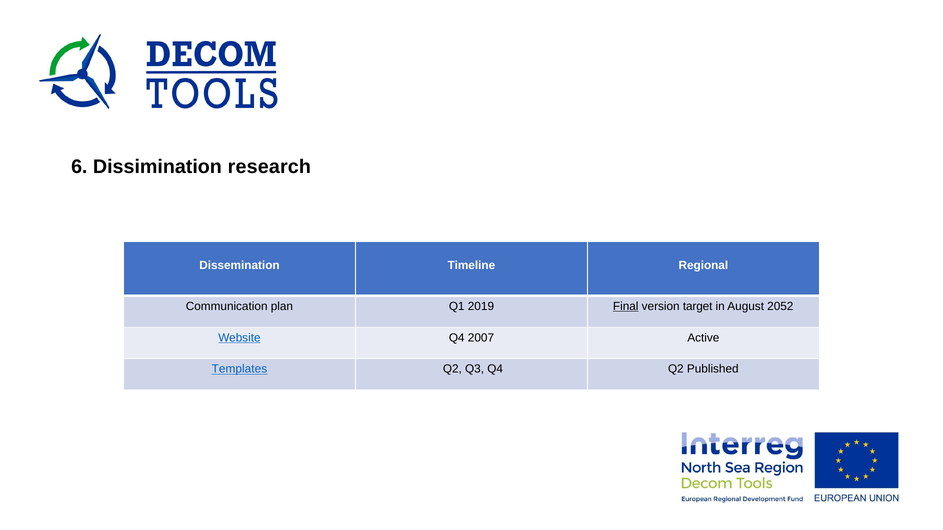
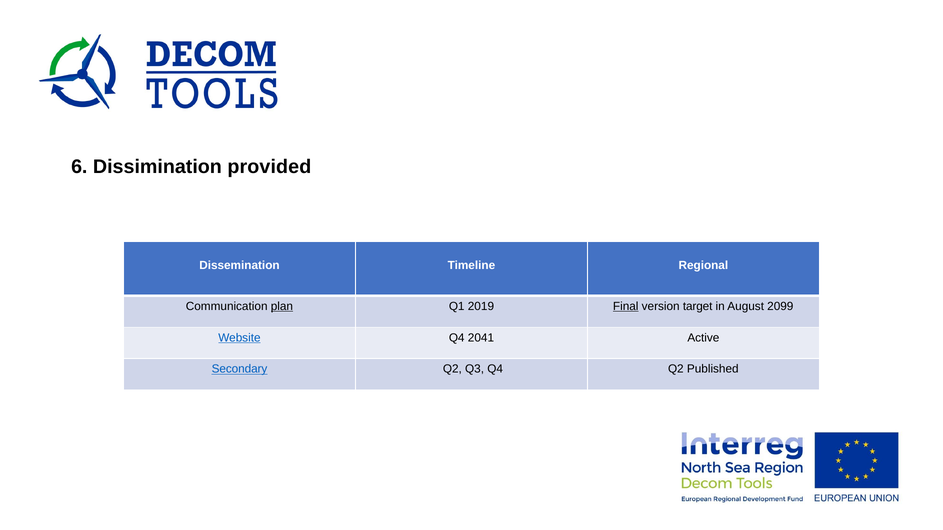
research: research -> provided (269, 167)
plan underline: none -> present (282, 307)
2052: 2052 -> 2099 (780, 307)
2007: 2007 -> 2041 (481, 338)
Templates: Templates -> Secondary (240, 369)
